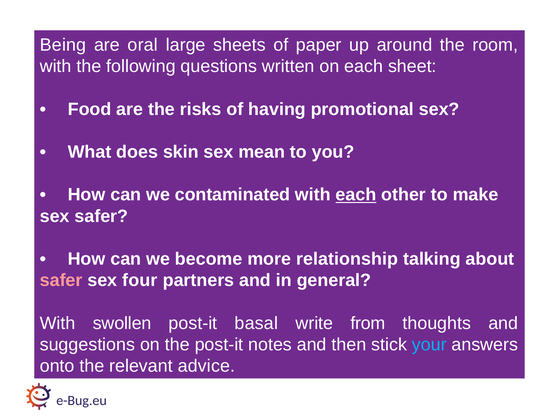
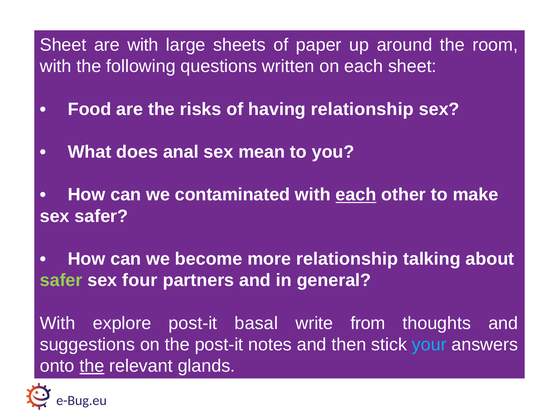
Being: Being -> Sheet (63, 45)
are oral: oral -> with (143, 45)
having promotional: promotional -> relationship (362, 109)
skin: skin -> anal (181, 152)
safer colour: pink -> light green (61, 281)
swollen: swollen -> explore (122, 323)
the underline: none -> present (92, 366)
advice: advice -> glands (206, 366)
